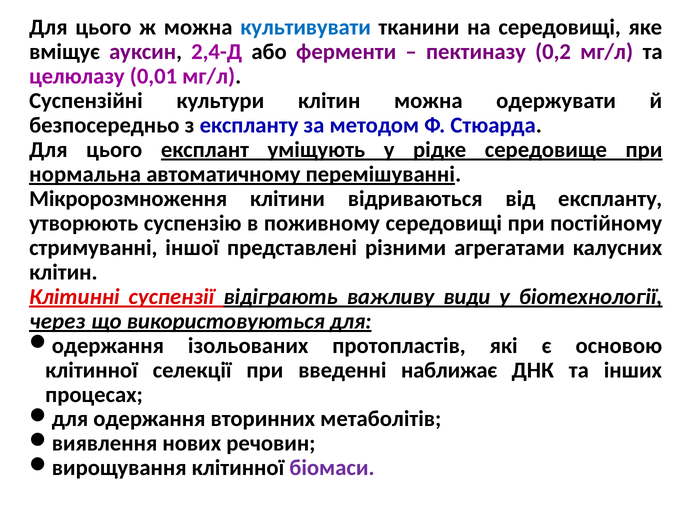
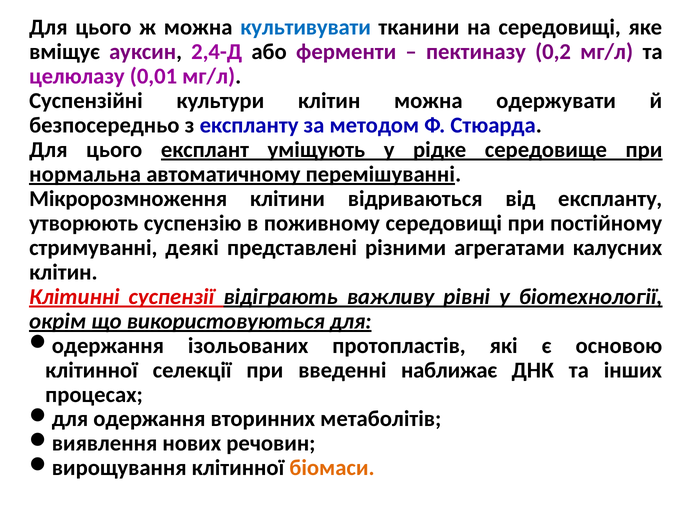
іншої: іншої -> деякі (192, 248)
види: види -> рівні (467, 297)
через: через -> окрім (58, 321)
біомаси colour: purple -> orange (332, 468)
